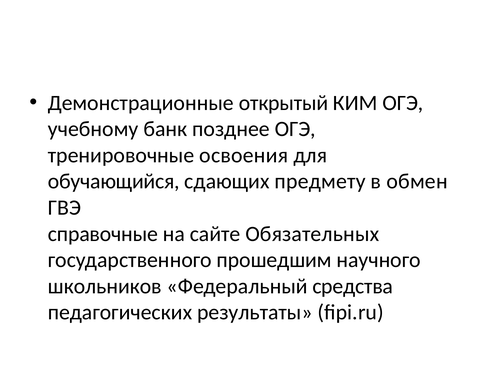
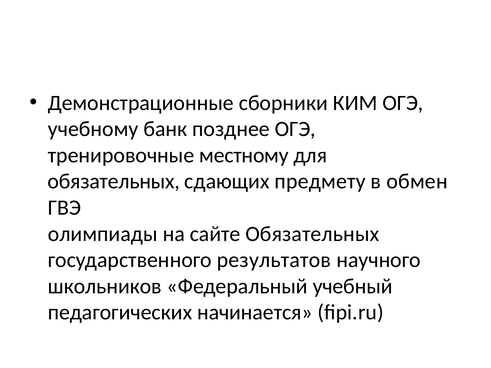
открытый: открытый -> сборники (283, 103)
освоения: освоения -> местному (244, 155)
обучающийся: обучающийся -> обязательных (114, 182)
справочные: справочные -> олимпиады (103, 234)
прошедшим: прошедшим -> результатов (274, 260)
средства: средства -> учебный (353, 286)
результаты: результаты -> начинается (255, 313)
